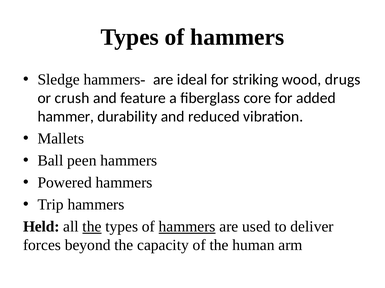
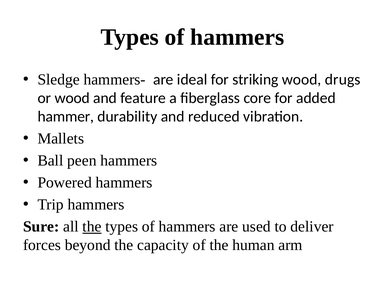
or crush: crush -> wood (72, 98)
Held: Held -> Sure (41, 227)
hammers underline: present -> none (187, 227)
